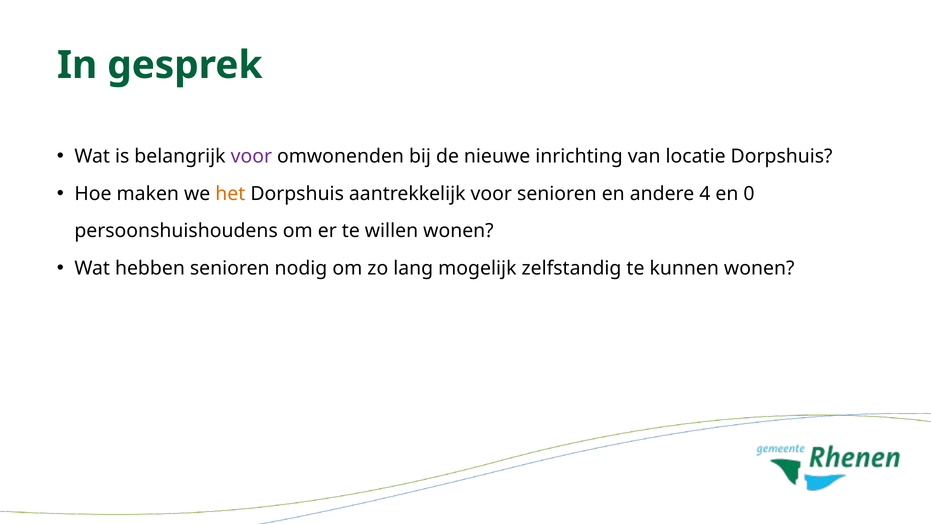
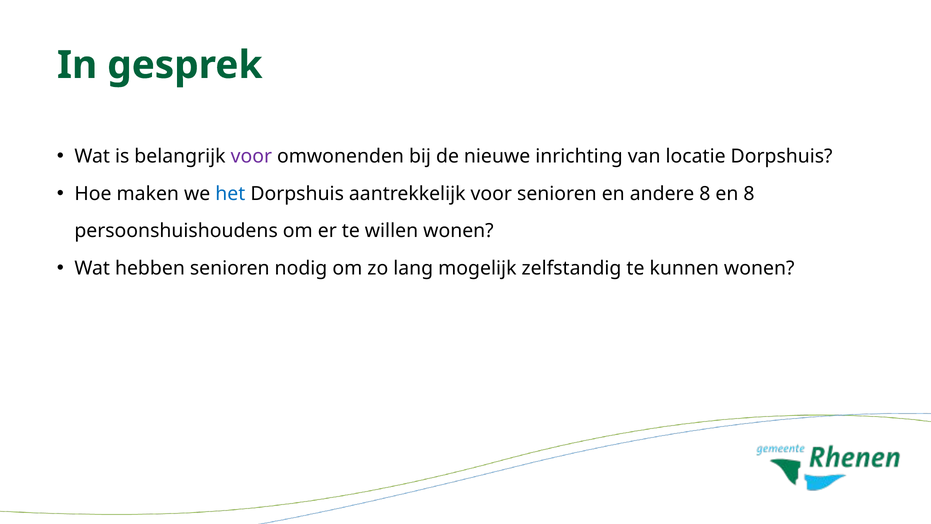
het colour: orange -> blue (230, 194)
andere 4: 4 -> 8 (705, 194)
en 0: 0 -> 8 (749, 194)
